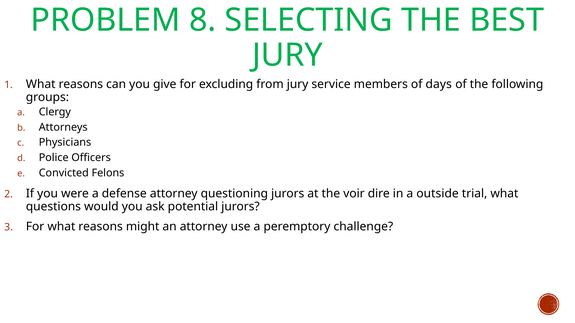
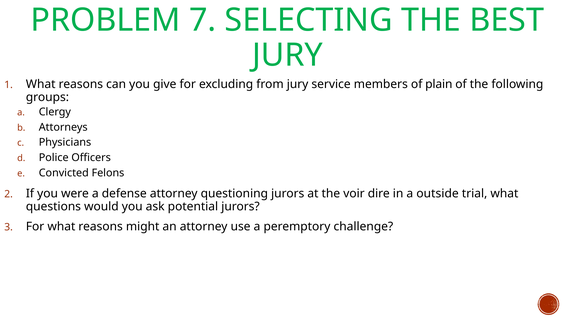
8: 8 -> 7 (203, 20)
days: days -> plain (439, 84)
